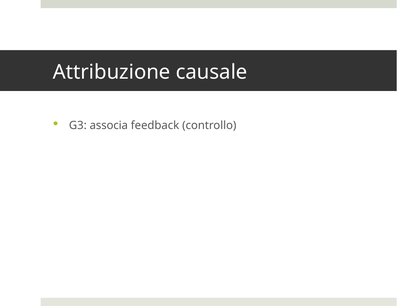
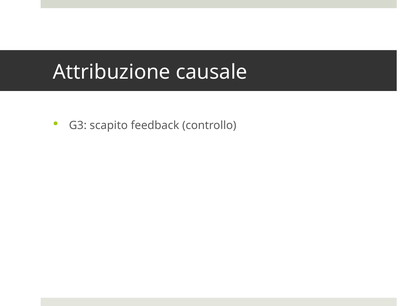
associa: associa -> scapito (109, 125)
